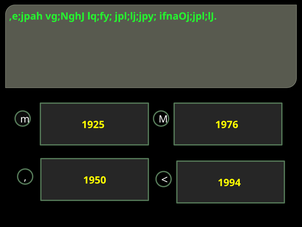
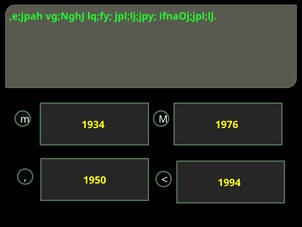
1925: 1925 -> 1934 (93, 124)
